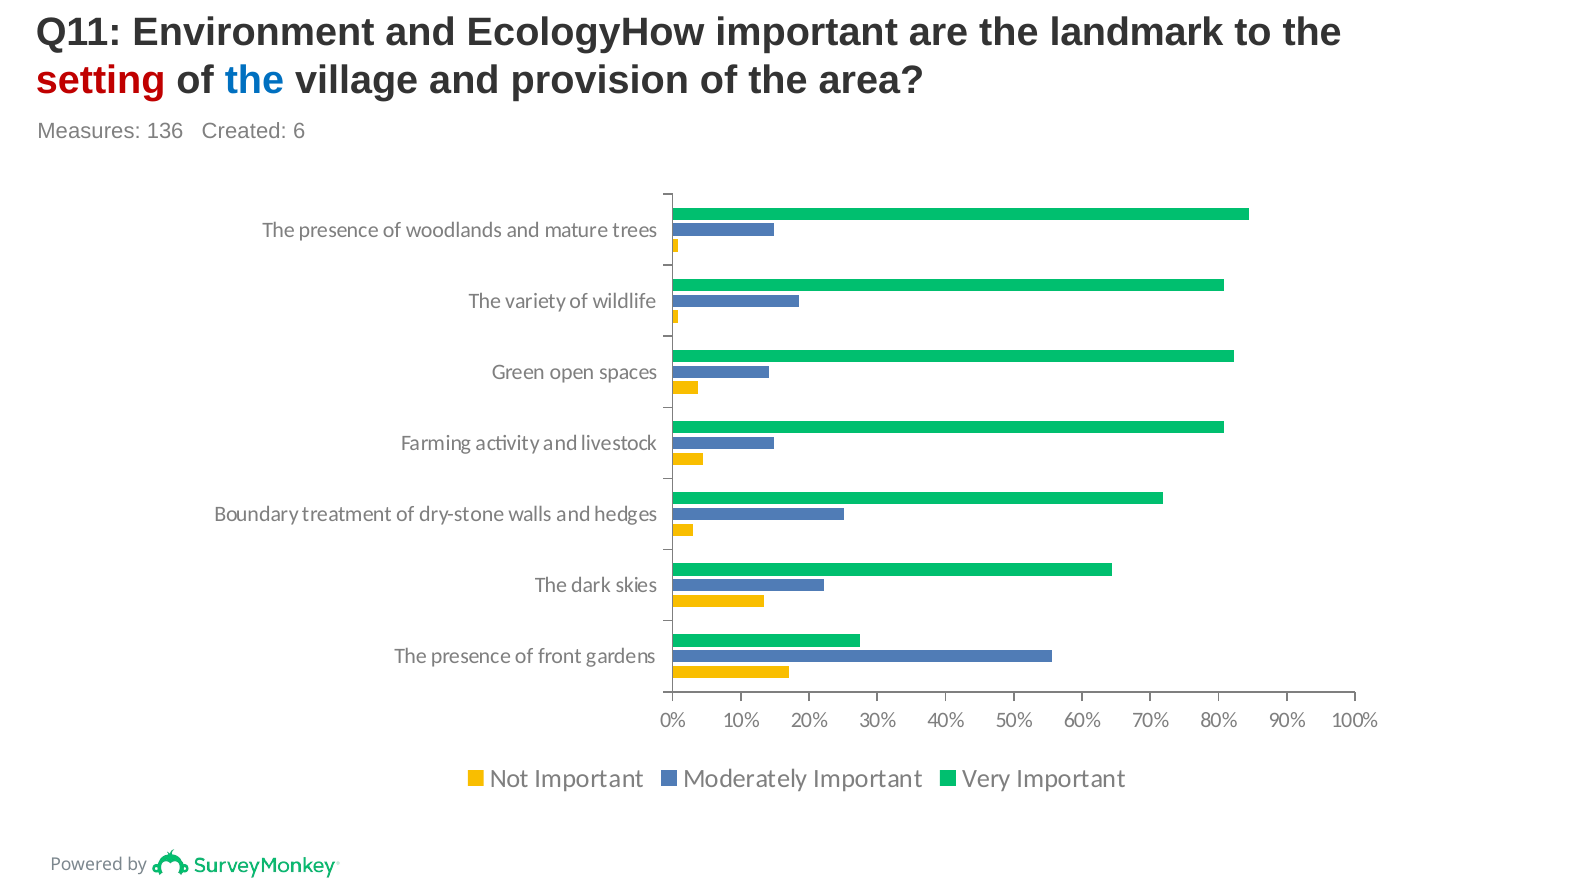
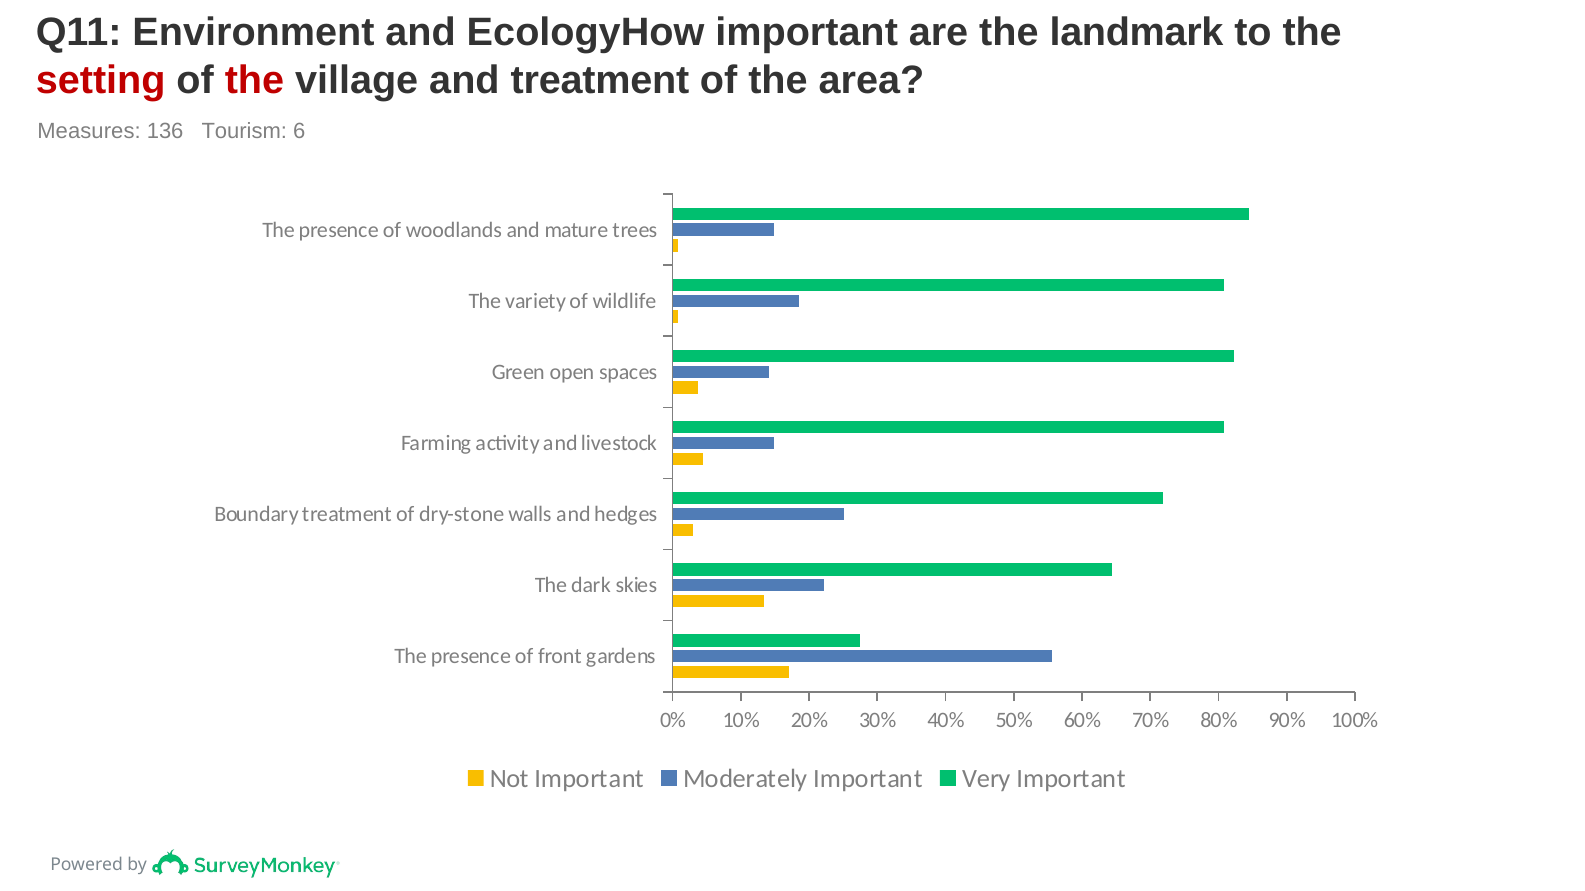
the colour: blue -> red (254, 80)
and provision: provision -> treatment (600, 80)
Created: Created -> Tourism (244, 131)
